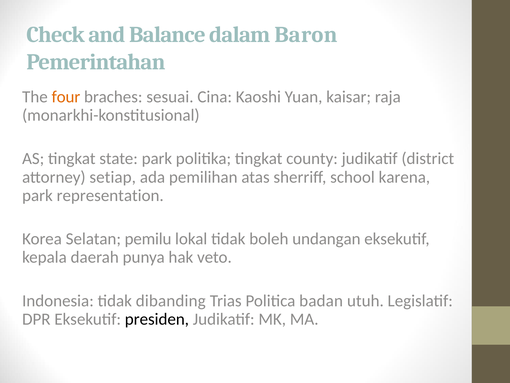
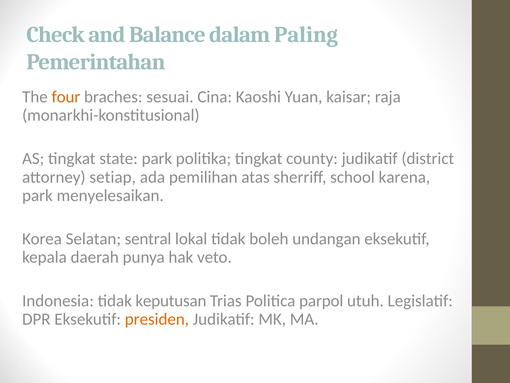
Baron: Baron -> Paling (306, 35)
representation: representation -> menyelesaikan (110, 195)
pemilu: pemilu -> sentral (148, 239)
dibanding: dibanding -> keputusan (171, 301)
badan: badan -> parpol (321, 301)
presiden colour: black -> orange (157, 319)
